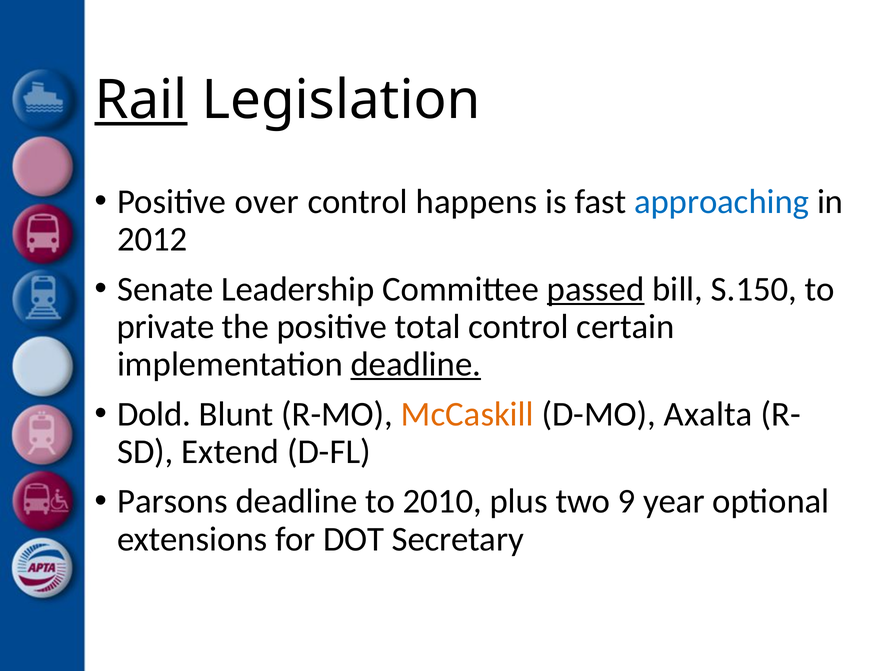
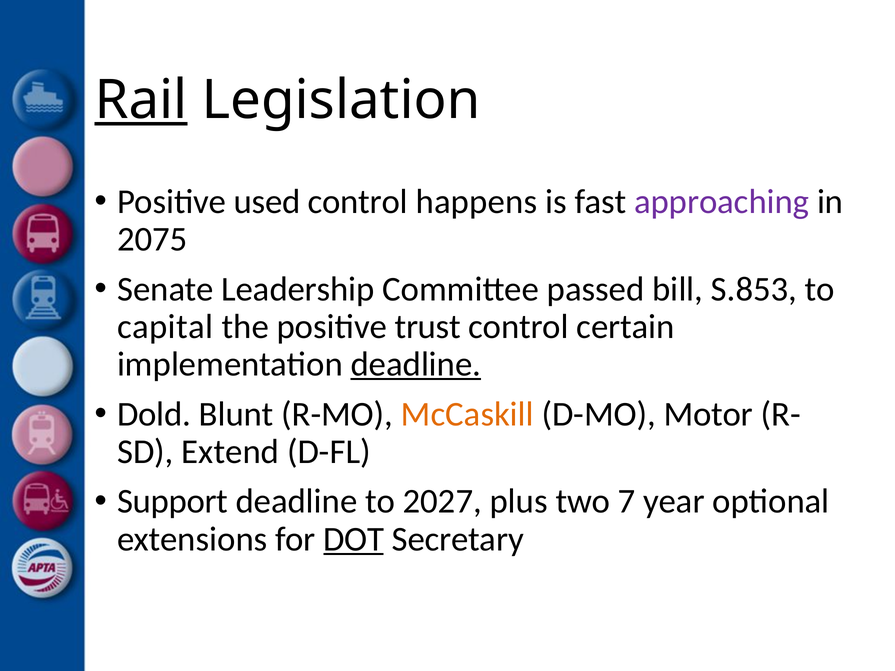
over: over -> used (267, 202)
approaching colour: blue -> purple (722, 202)
2012: 2012 -> 2075 (152, 239)
passed underline: present -> none (596, 289)
S.150: S.150 -> S.853 (754, 289)
private: private -> capital (165, 327)
total: total -> trust (428, 327)
Axalta: Axalta -> Motor (708, 414)
Parsons: Parsons -> Support (173, 502)
2010: 2010 -> 2027 (442, 502)
9: 9 -> 7 (627, 502)
DOT underline: none -> present (354, 539)
